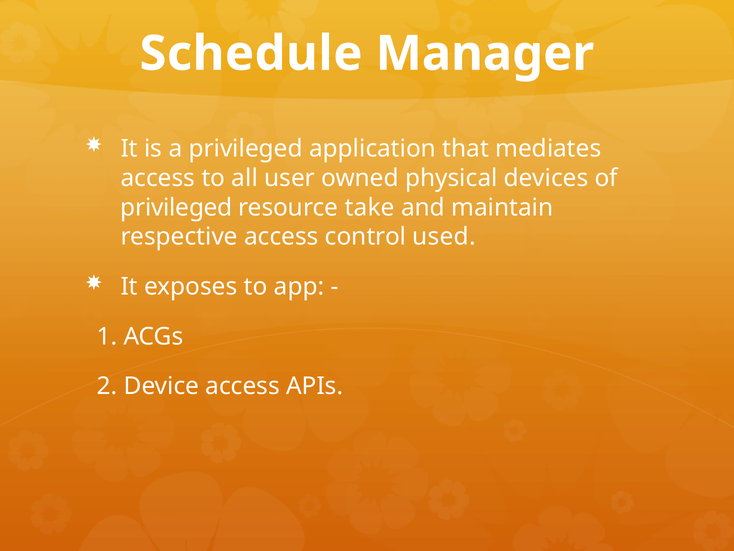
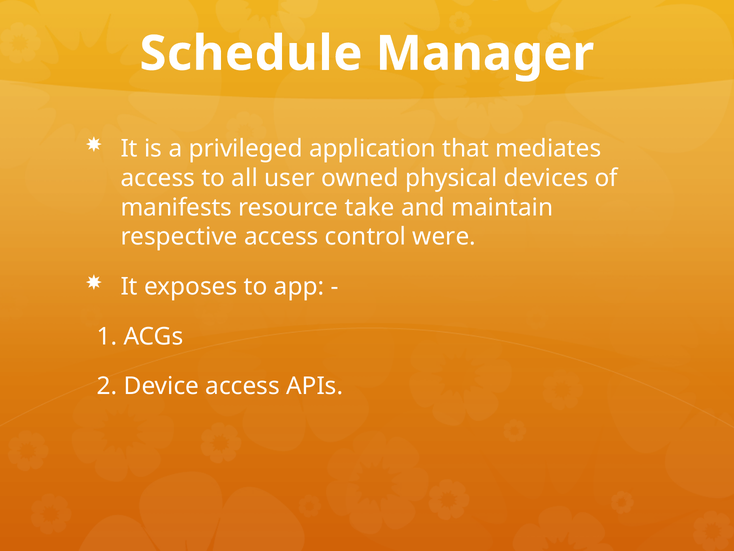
privileged: privileged -> manifests (176, 207)
used: used -> were (444, 237)
